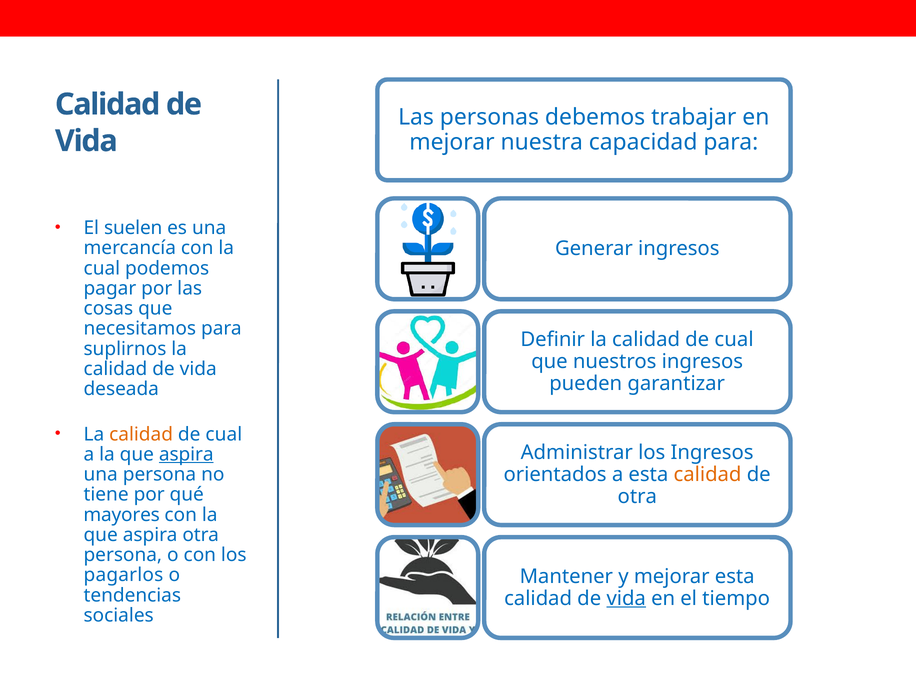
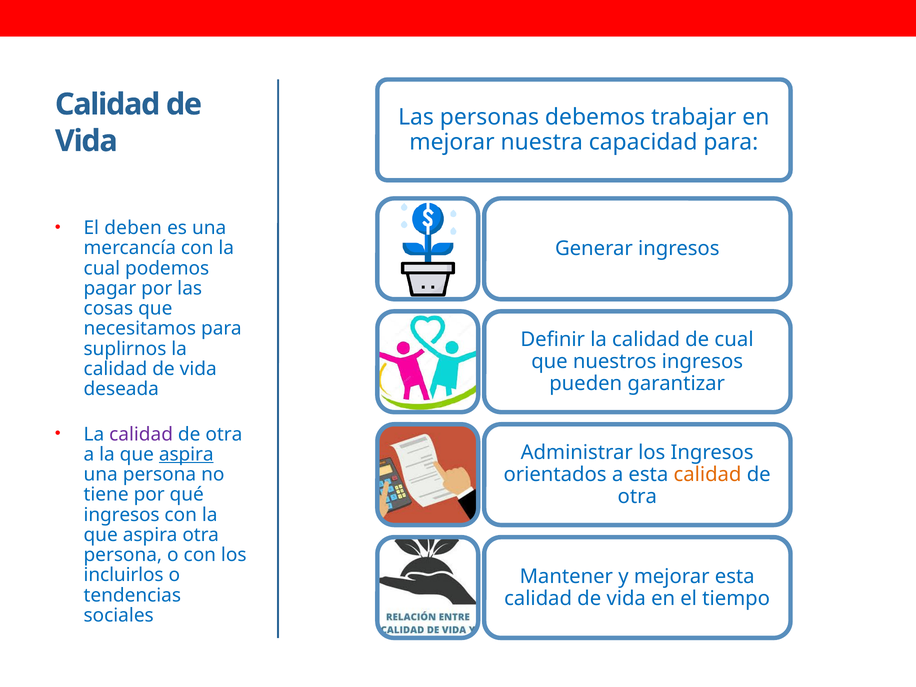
suelen: suelen -> deben (133, 228)
calidad colour: orange -> purple (141, 434)
cual: cual -> otra (224, 434)
mayores: mayores -> ingresos (122, 515)
pagarlos: pagarlos -> incluirlos (124, 575)
vida underline: present -> none (626, 598)
